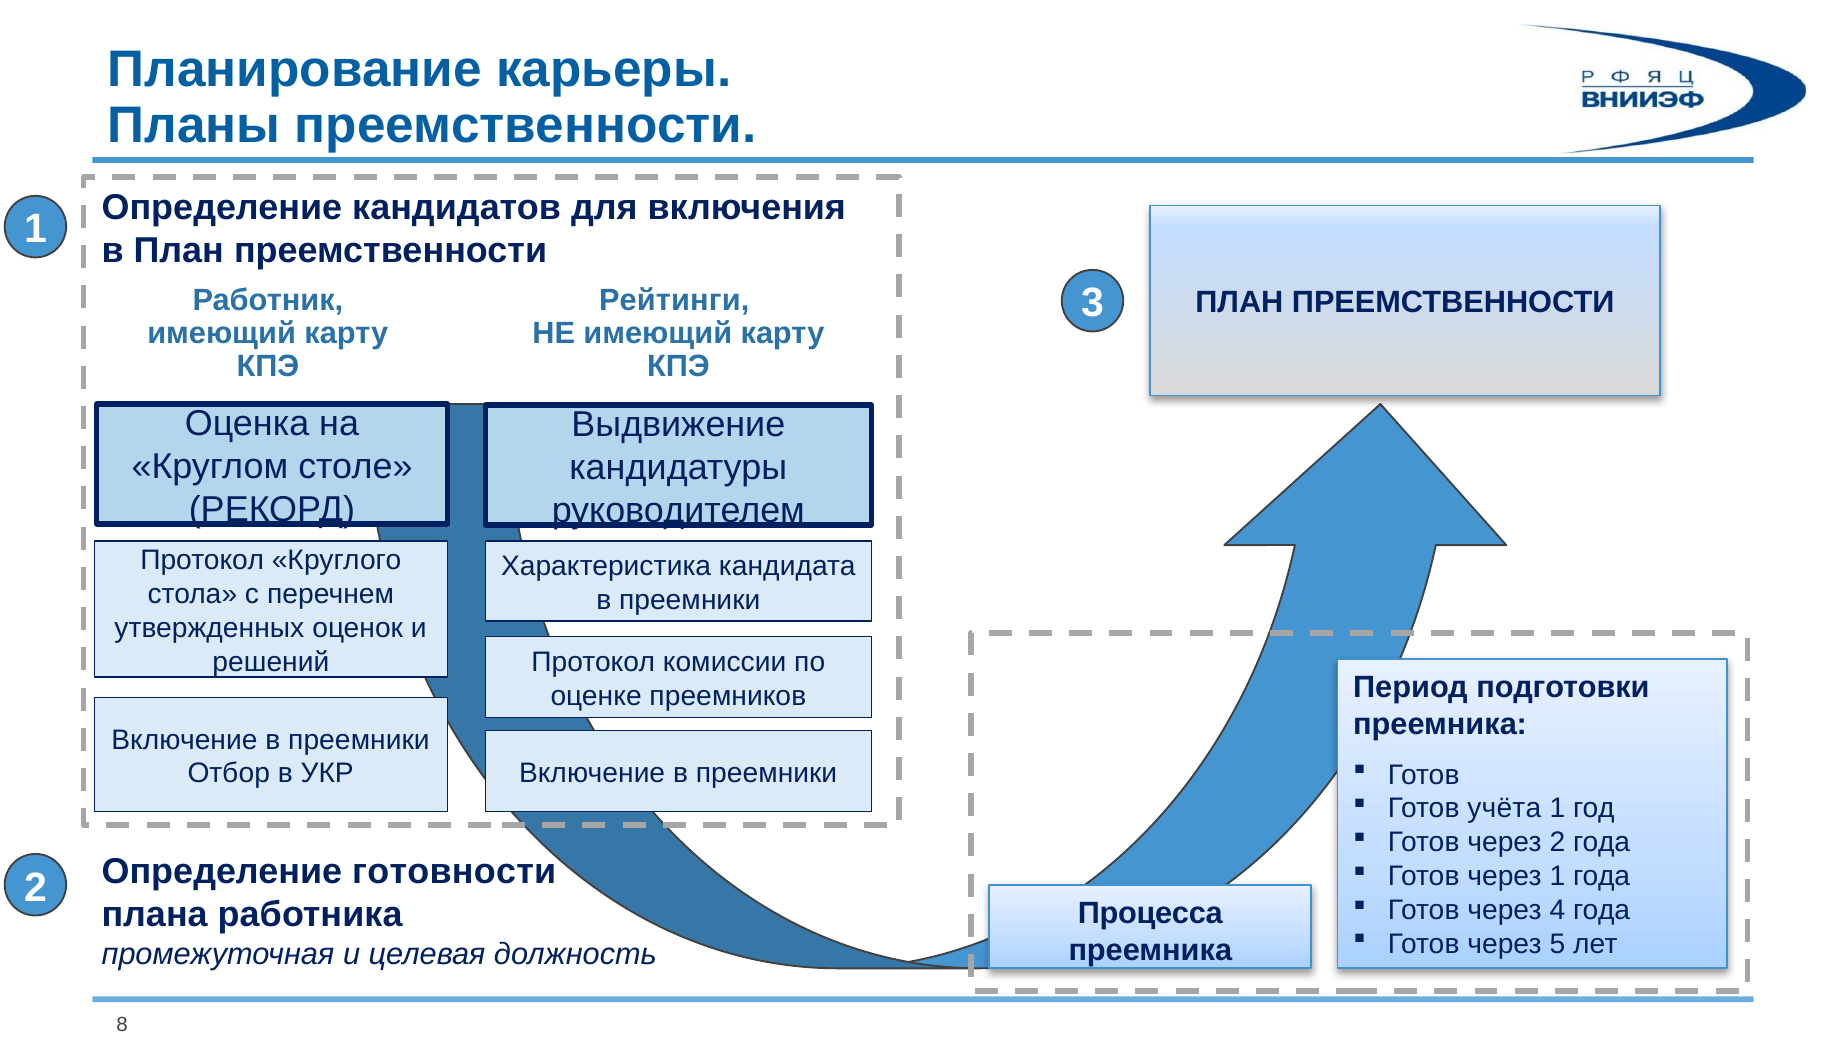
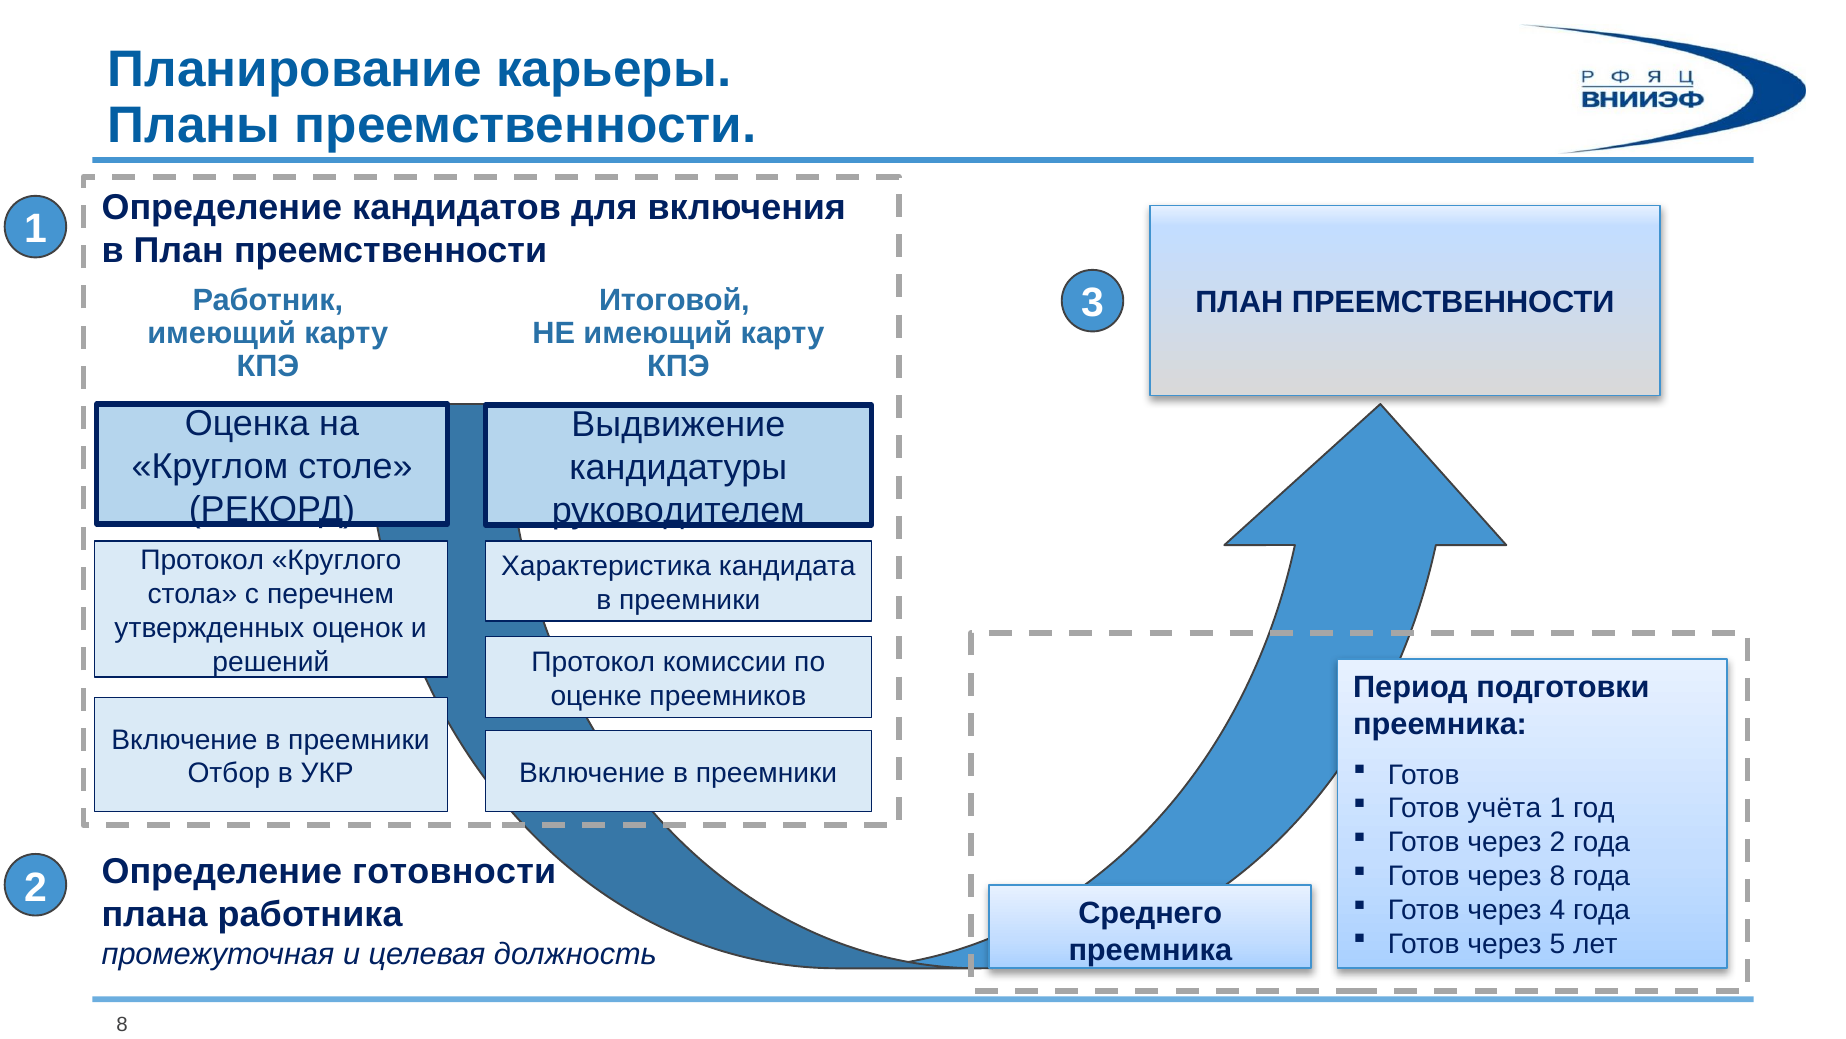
Рейтинги: Рейтинги -> Итоговой (674, 300)
через 1: 1 -> 8 (1557, 876)
Процесса: Процесса -> Среднего (1150, 913)
